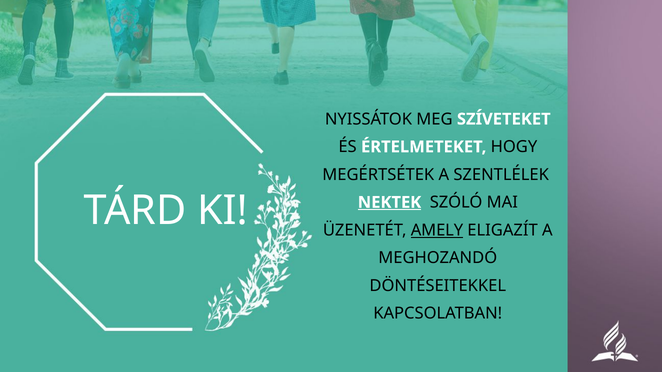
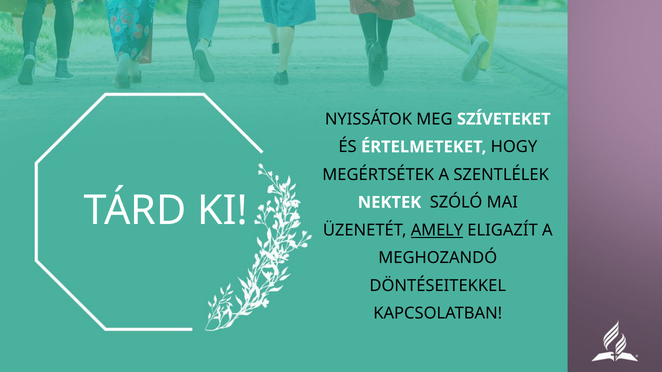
NEKTEK underline: present -> none (389, 203)
